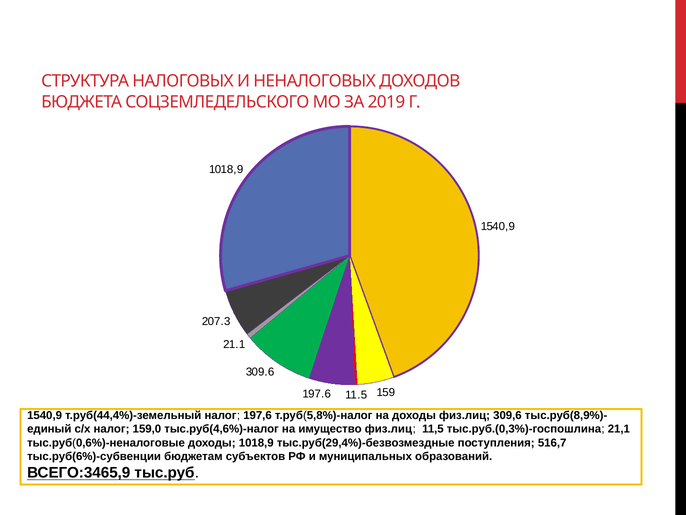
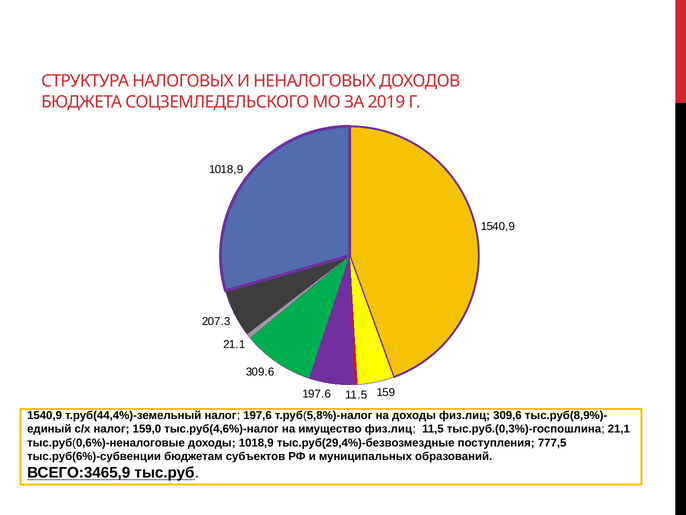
516,7: 516,7 -> 777,5 (552, 443)
